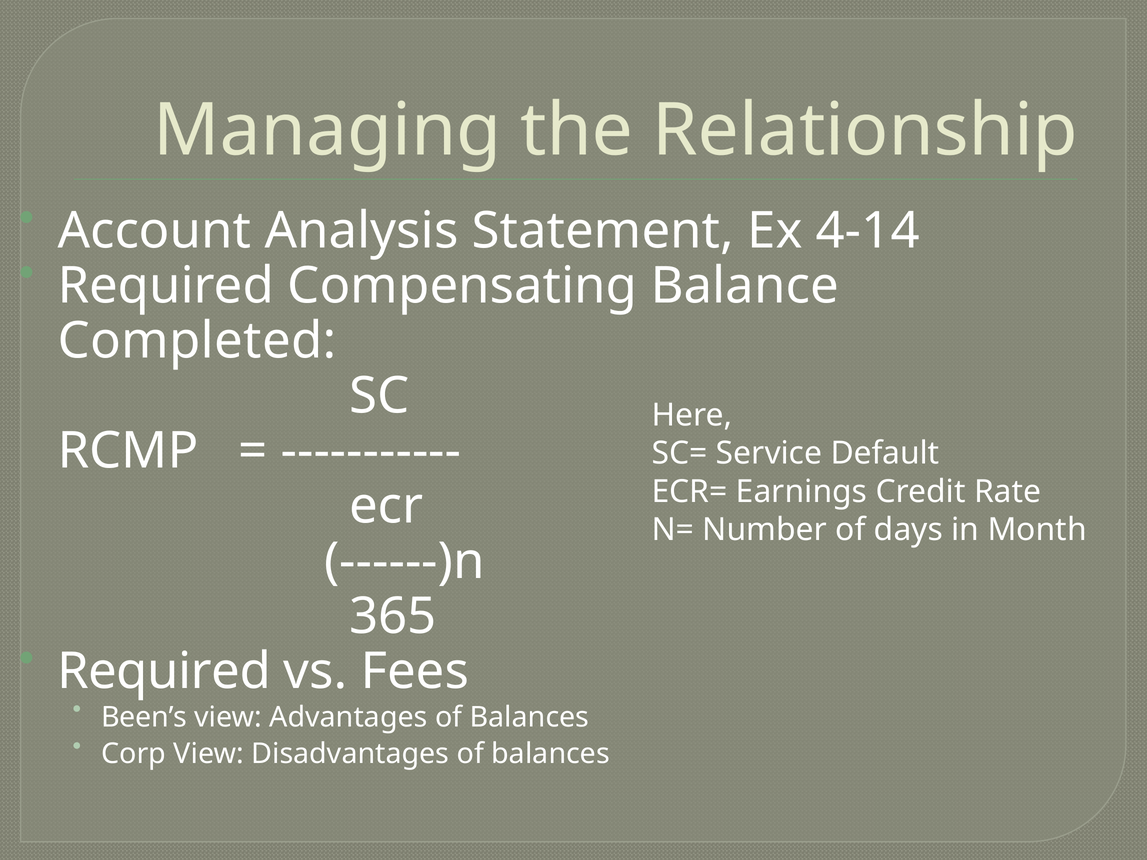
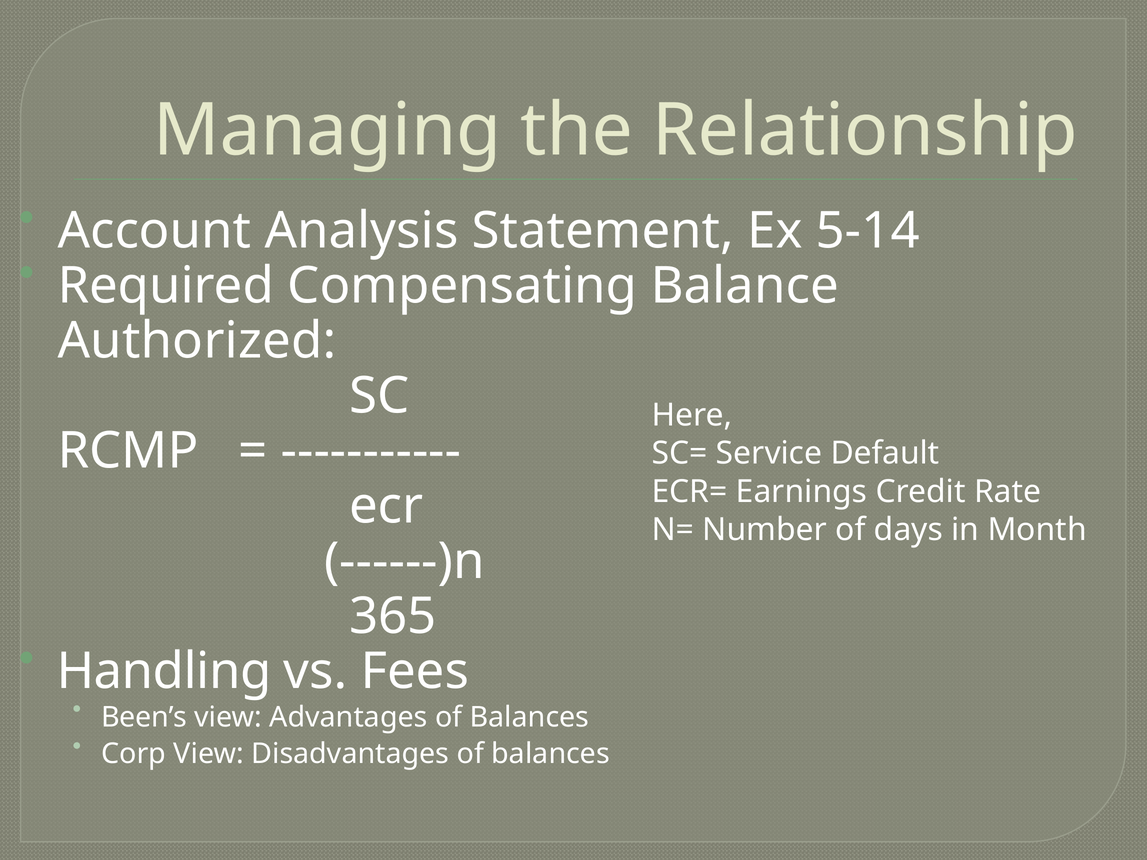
4-14: 4-14 -> 5-14 (868, 231)
Completed: Completed -> Authorized (197, 341)
Required: Required -> Handling (164, 672)
